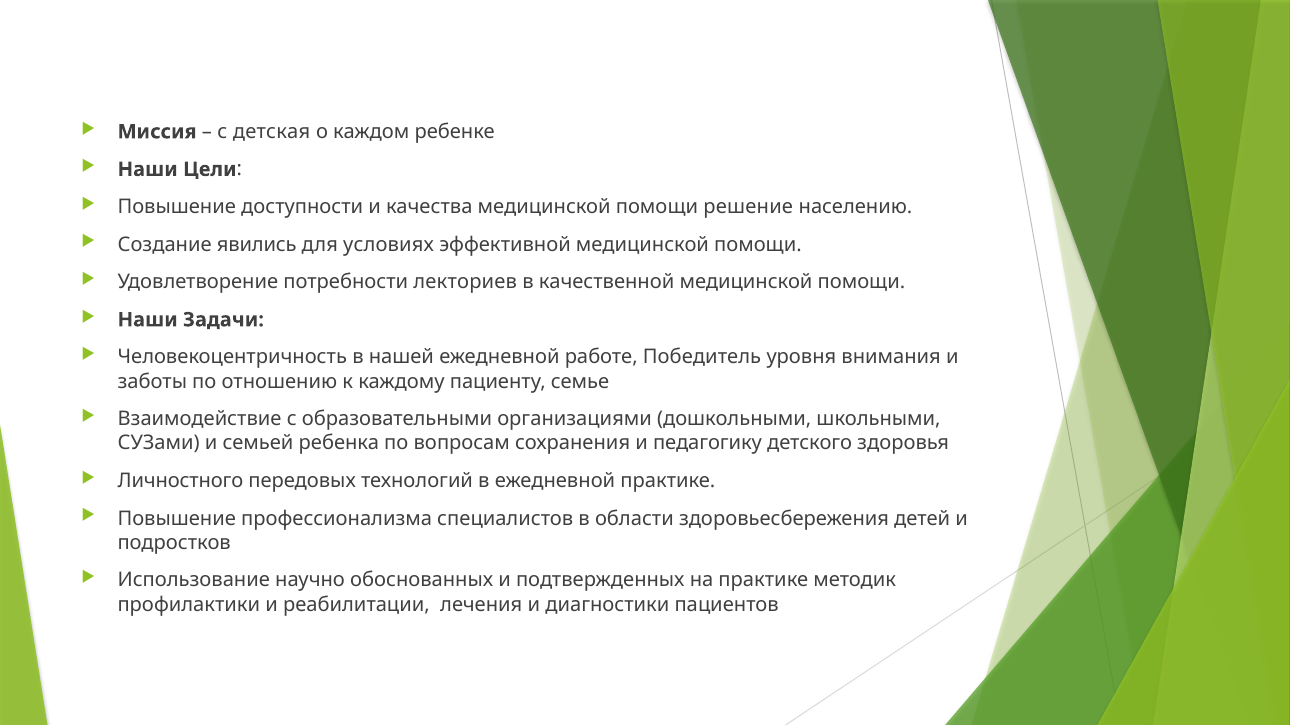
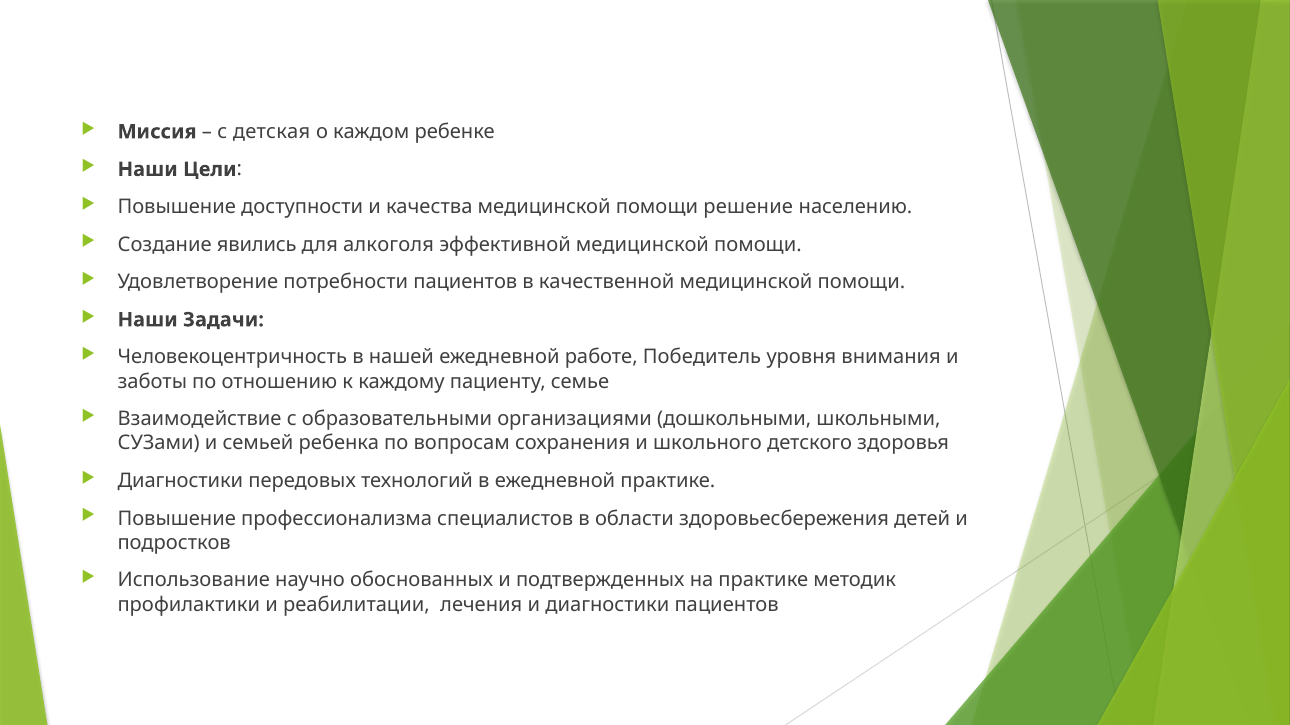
условиях: условиях -> алкоголя (389, 245)
потребности лекториев: лекториев -> пациентов (465, 282)
педагогику: педагогику -> школьного (707, 444)
Личностного: Личностного -> Диагностики (180, 481)
